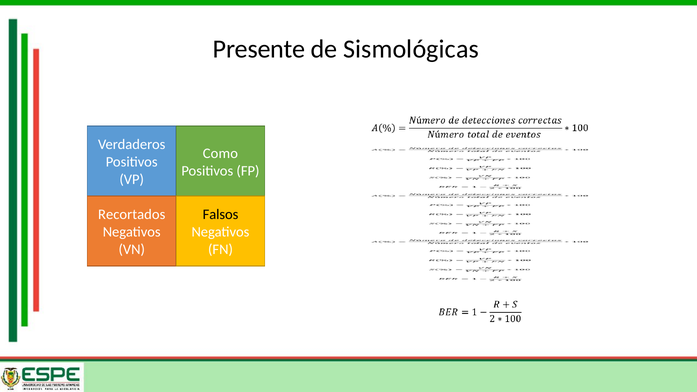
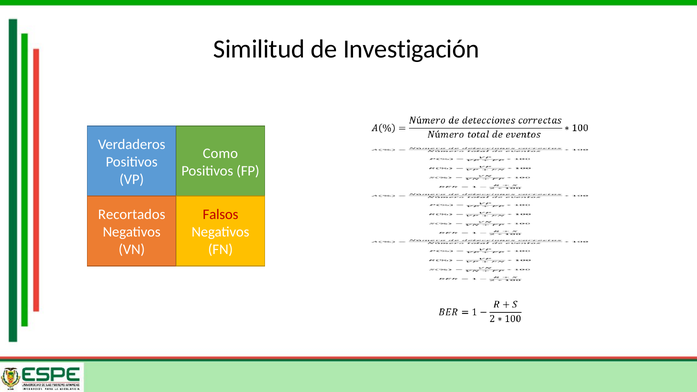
Presente: Presente -> Similitud (259, 49)
Sismológicas: Sismológicas -> Investigación (411, 49)
Falsos colour: black -> red (220, 215)
